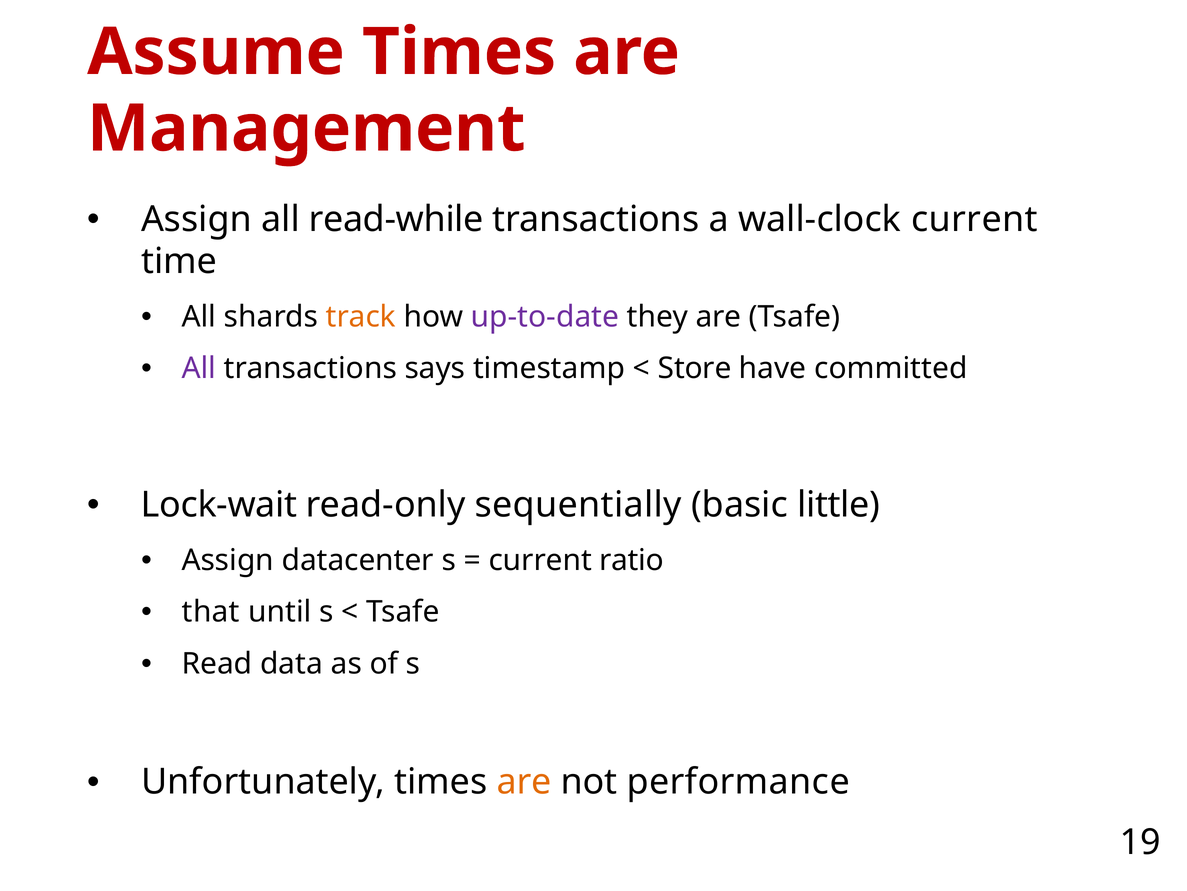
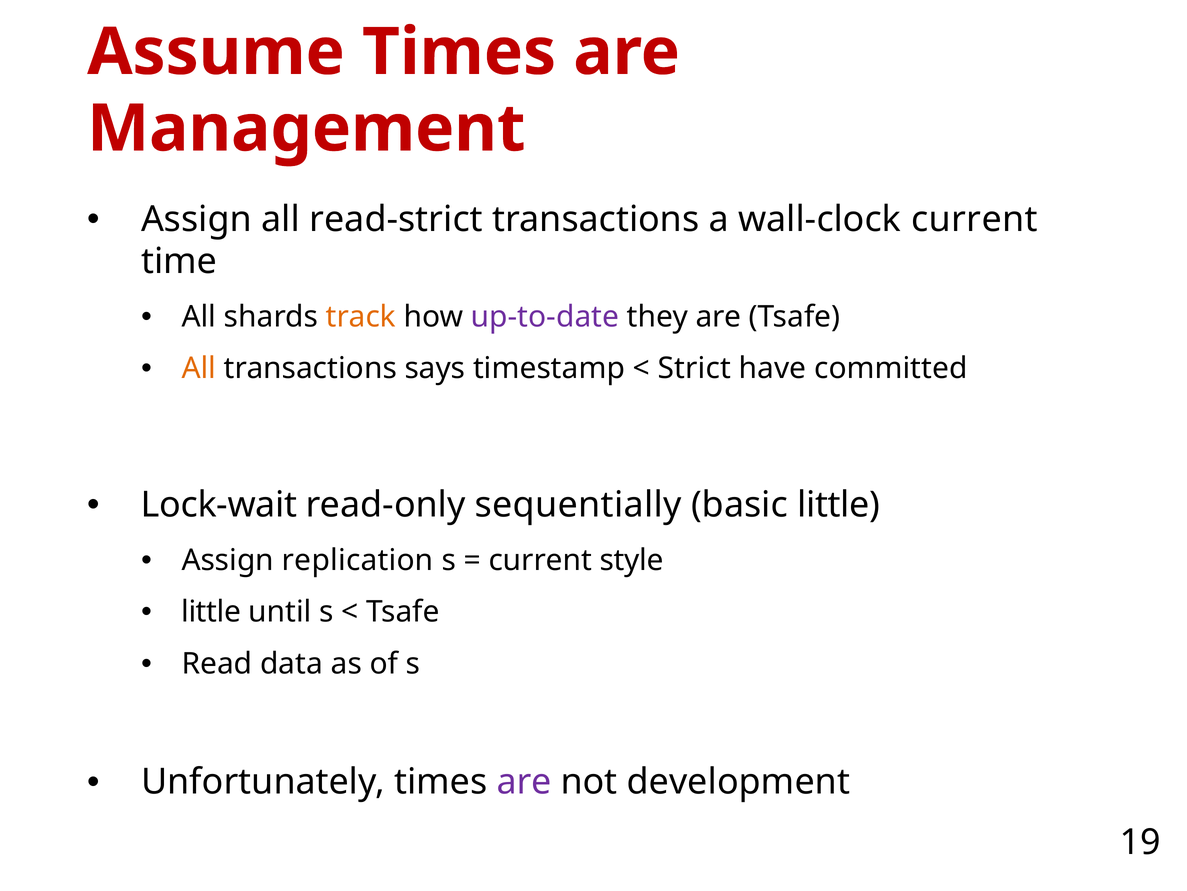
read-while: read-while -> read-strict (396, 219)
All colour: purple -> orange (199, 369)
Store: Store -> Strict (694, 369)
datacenter: datacenter -> replication (358, 560)
ratio: ratio -> style (632, 560)
that: that -> little (211, 612)
are colour: orange -> purple (524, 782)
performance: performance -> development (738, 782)
